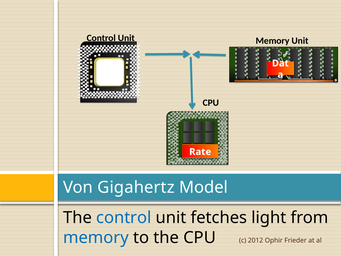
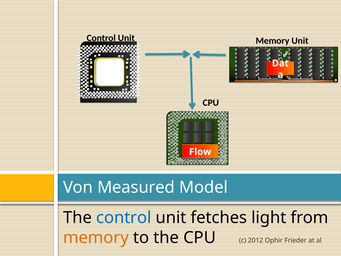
Rate: Rate -> Flow (200, 152)
Gigahertz: Gigahertz -> Measured (136, 187)
memory colour: blue -> orange (96, 237)
